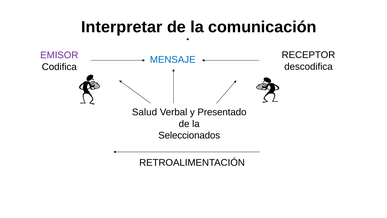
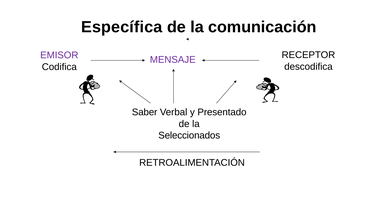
Interpretar: Interpretar -> Específica (122, 27)
MENSAJE colour: blue -> purple (173, 60)
Salud: Salud -> Saber (145, 112)
